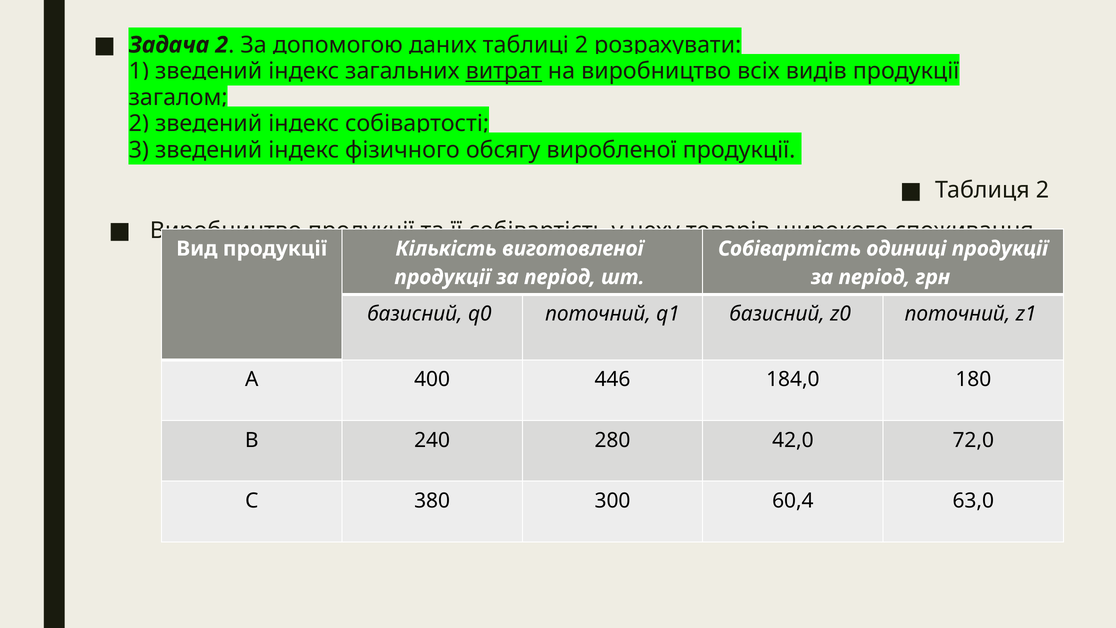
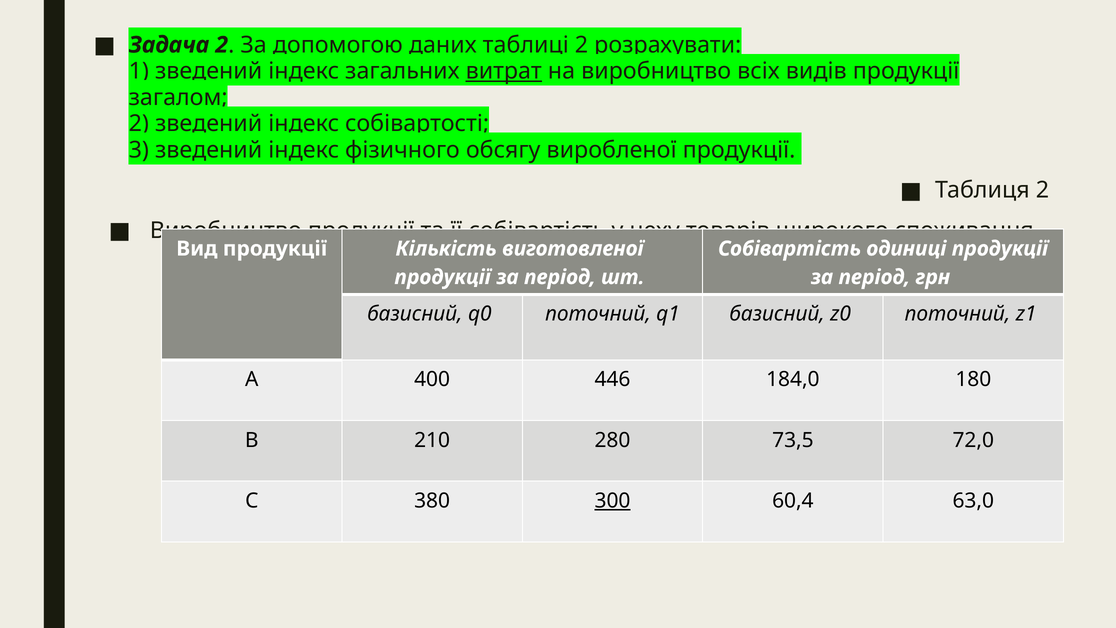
240: 240 -> 210 (432, 440)
42,0: 42,0 -> 73,5 (793, 440)
300 underline: none -> present (613, 501)
